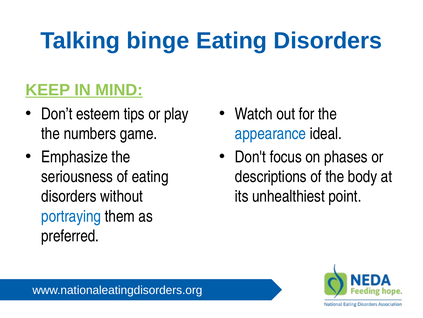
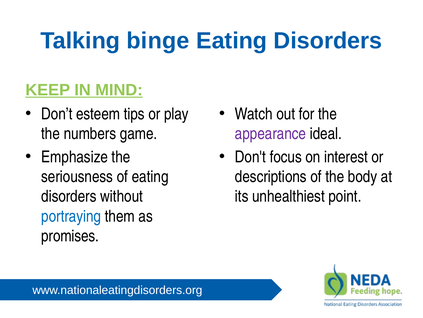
appearance colour: blue -> purple (271, 133)
phases: phases -> interest (346, 157)
preferred: preferred -> promises (70, 236)
